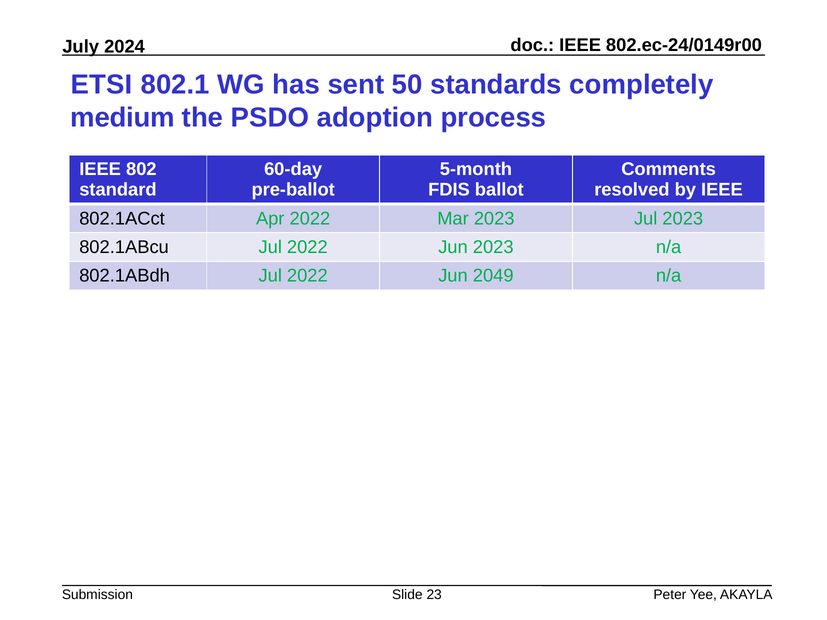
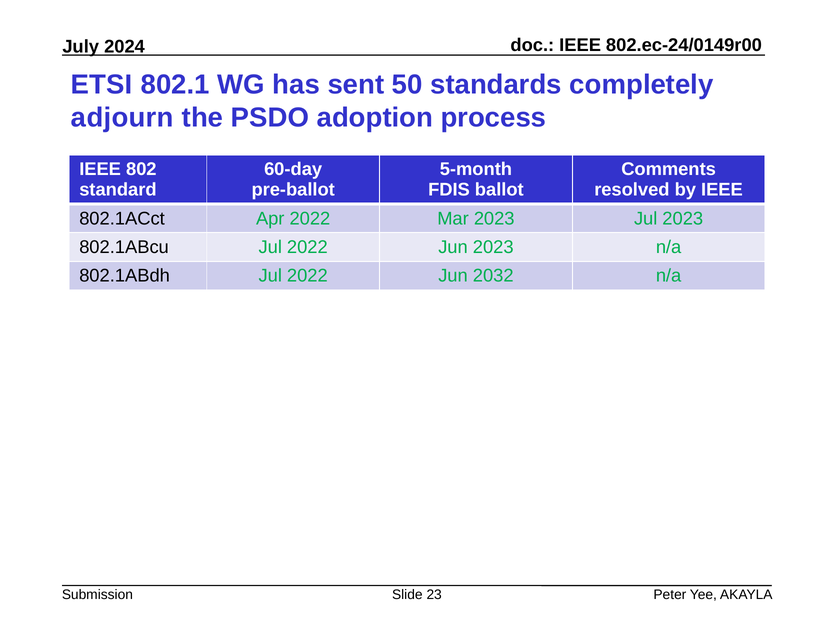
medium: medium -> adjourn (122, 118)
2049: 2049 -> 2032 (493, 276)
